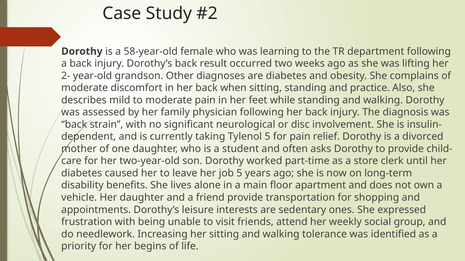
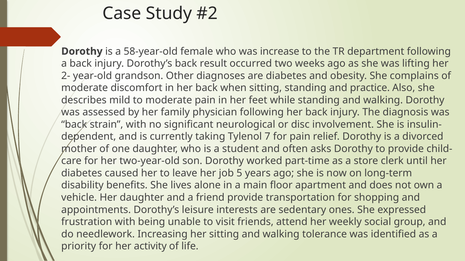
learning: learning -> increase (280, 51)
Tylenol 5: 5 -> 7 (267, 137)
begins: begins -> activity (150, 247)
